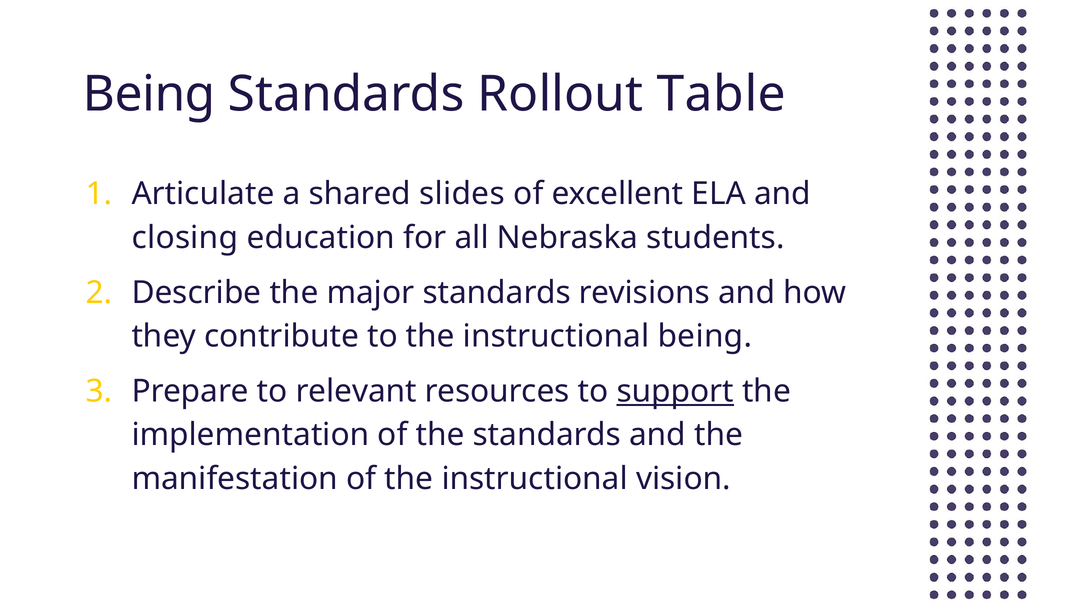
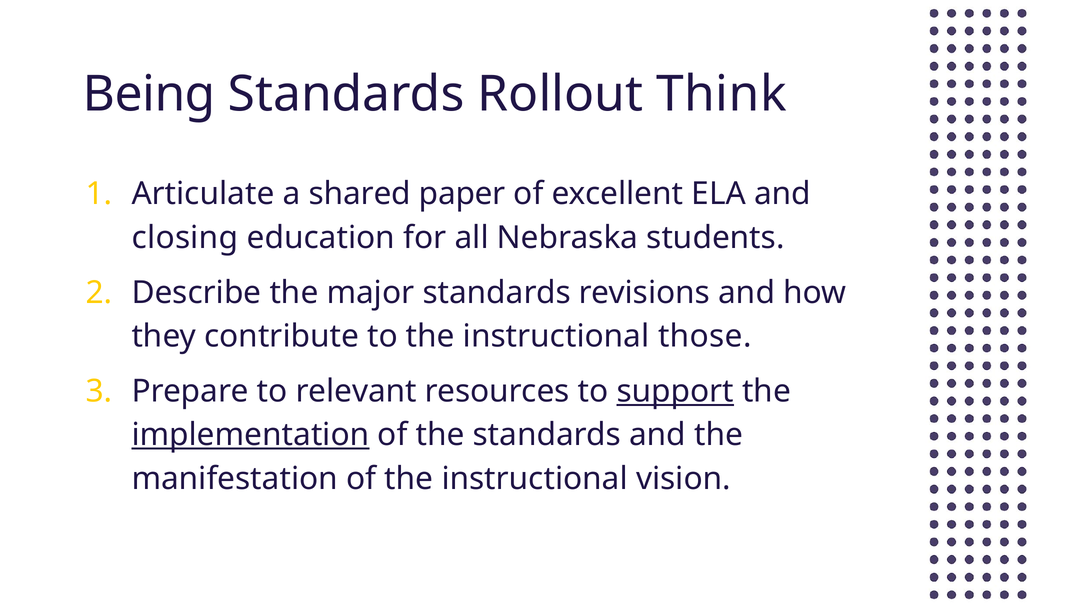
Table: Table -> Think (721, 94)
slides: slides -> paper (462, 194)
instructional being: being -> those (705, 336)
implementation underline: none -> present (250, 435)
